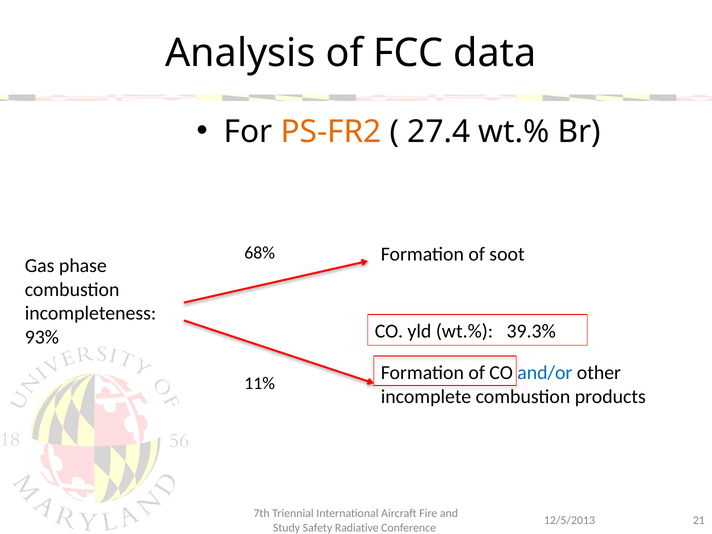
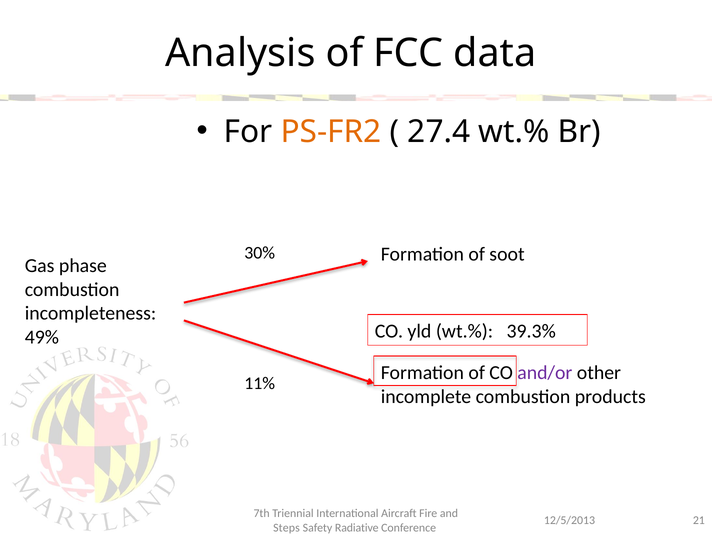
68%: 68% -> 30% (260, 253)
93%: 93% -> 49% (42, 337)
and/or colour: blue -> purple (545, 373)
Study: Study -> Steps (286, 528)
